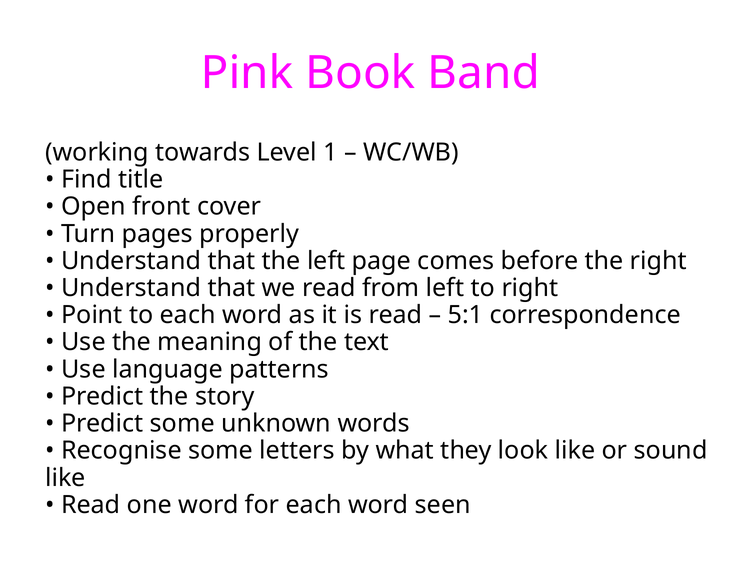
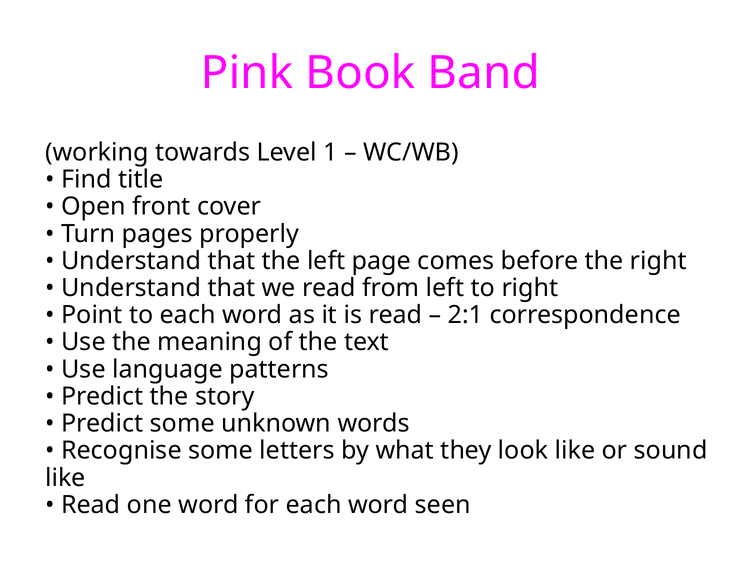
5:1: 5:1 -> 2:1 (466, 315)
